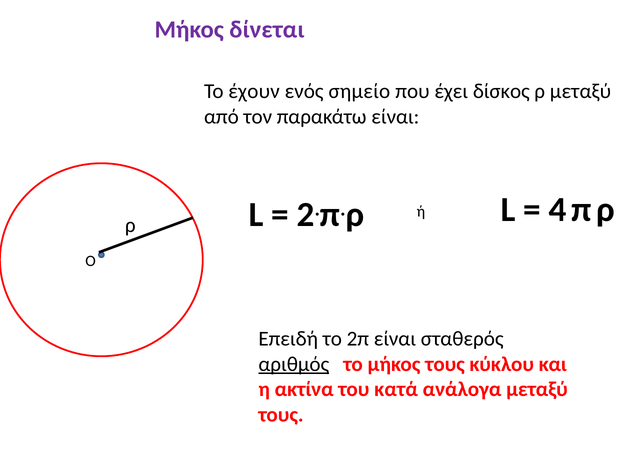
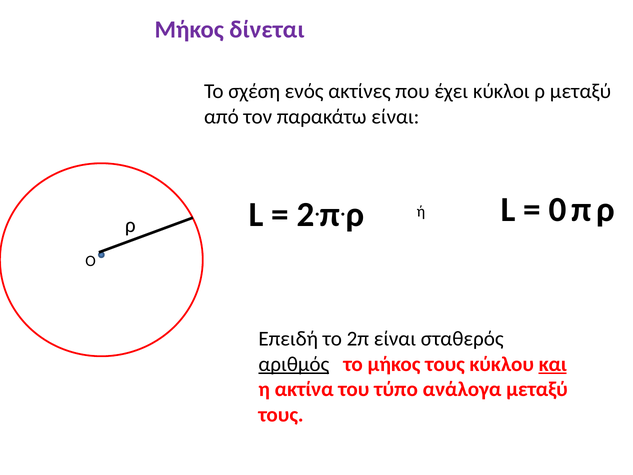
έχουν: έχουν -> σχέση (254, 91)
σημείο: σημείο -> ακτίνες (360, 91)
δίσκος: δίσκος -> κύκλοι (501, 91)
4: 4 -> 0 (558, 210)
και underline: none -> present (553, 364)
κατά: κατά -> τύπο (396, 389)
